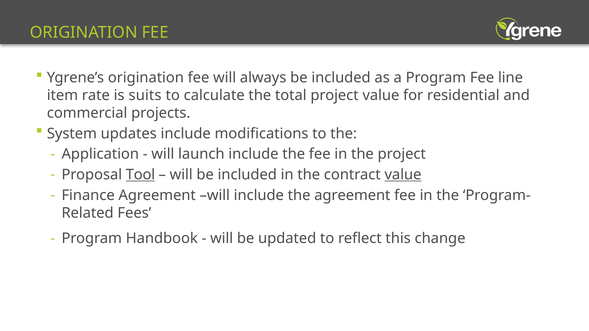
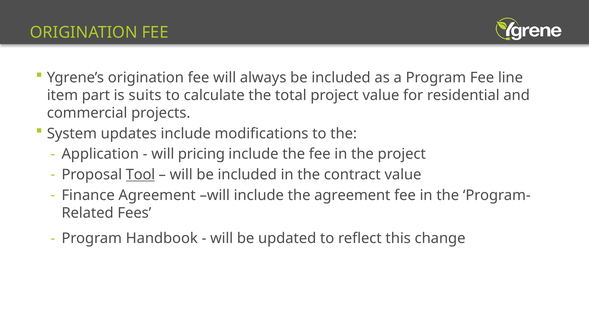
rate: rate -> part (96, 95)
launch: launch -> pricing (201, 154)
value underline: present -> none (403, 175)
